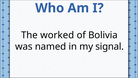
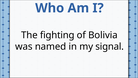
worked: worked -> fighting (57, 35)
